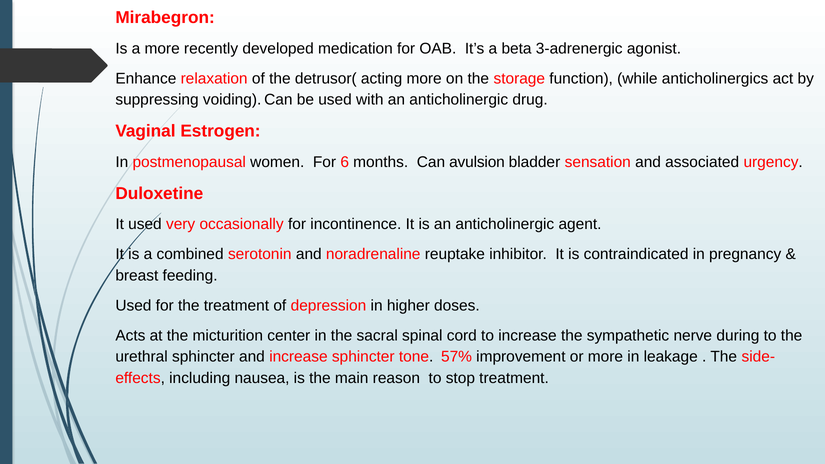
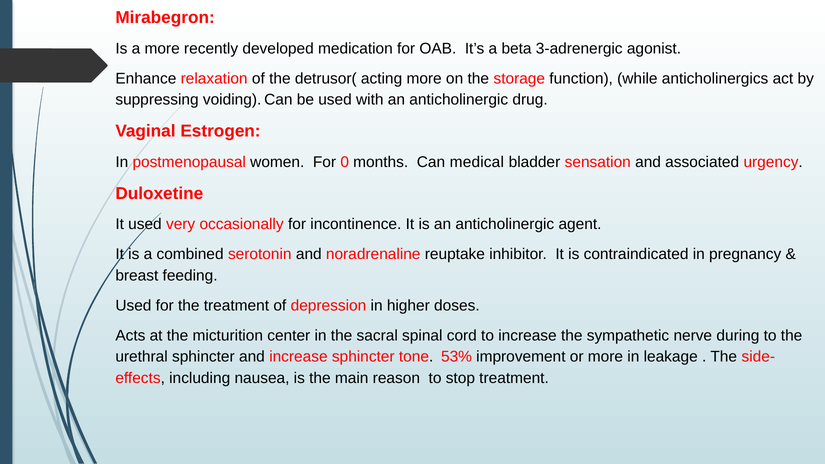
6: 6 -> 0 (345, 162)
avulsion: avulsion -> medical (477, 162)
57%: 57% -> 53% (457, 357)
